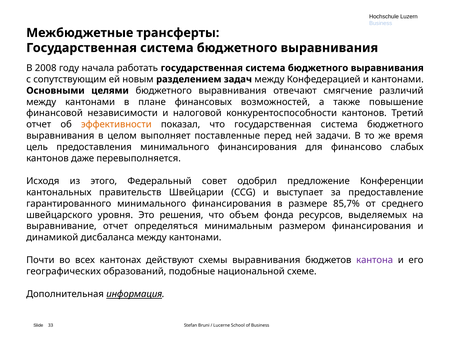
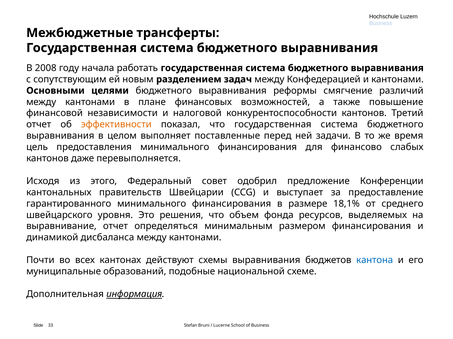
отвечают: отвечают -> реформы (295, 91)
85,7%: 85,7% -> 18,1% (346, 204)
кантона colour: purple -> blue (375, 261)
географических: географических -> муниципальные (64, 272)
